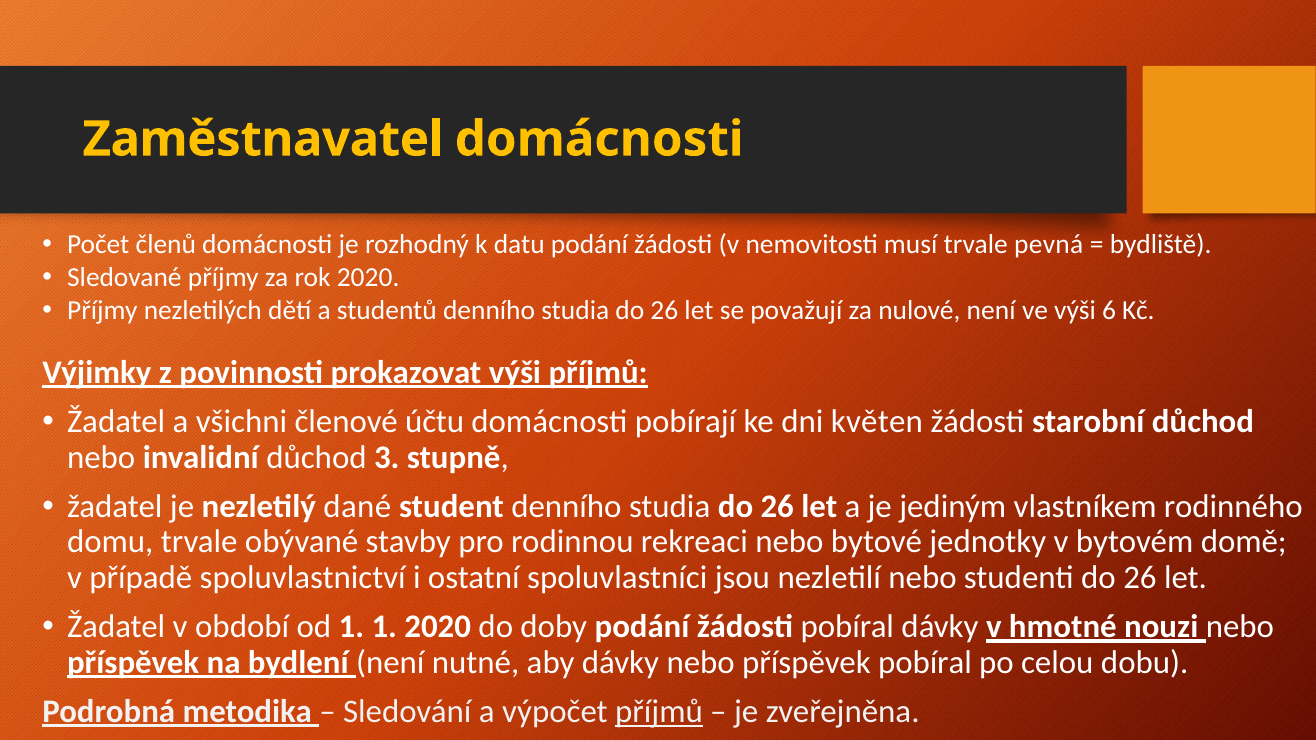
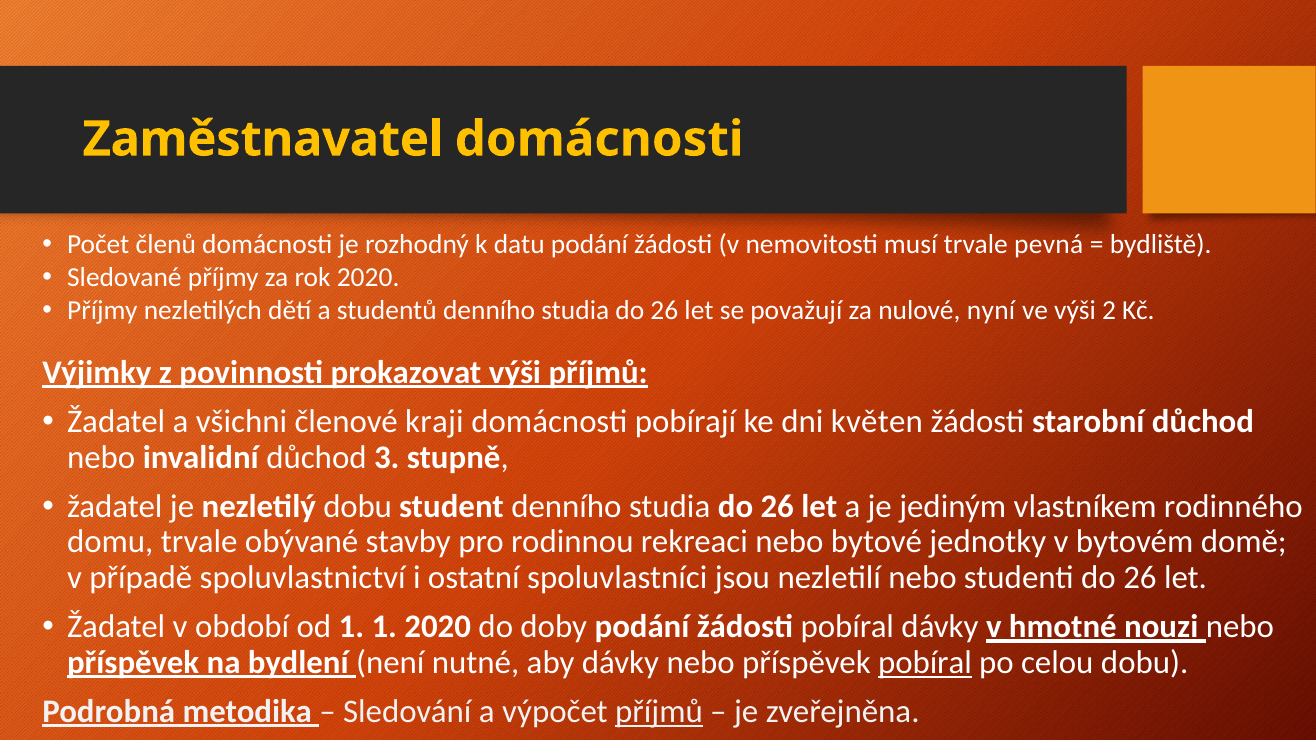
nulové není: není -> nyní (991, 311)
6: 6 -> 2 (1109, 311)
účtu: účtu -> kraji (434, 422)
nezletilý dané: dané -> dobu (358, 507)
pobíral underline: none -> present (925, 663)
